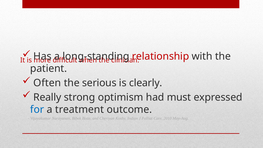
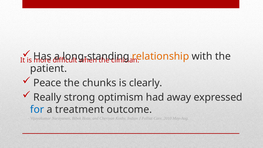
relationship colour: red -> orange (161, 56)
Often: Often -> Peace (47, 83)
serious: serious -> chunks (99, 83)
must: must -> away (179, 97)
